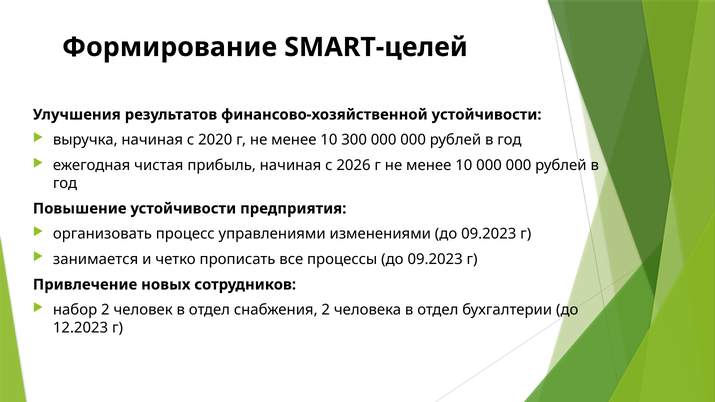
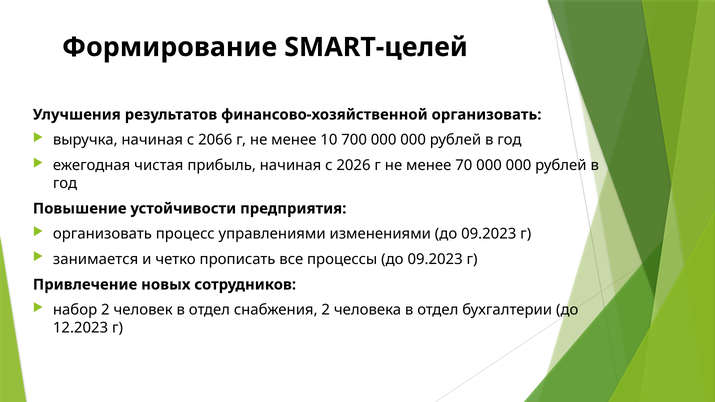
финансово-хозяйственной устойчивости: устойчивости -> организовать (487, 115)
2020: 2020 -> 2066 (215, 140)
300: 300 -> 700 (354, 140)
10: 10 -> 70 (464, 165)
